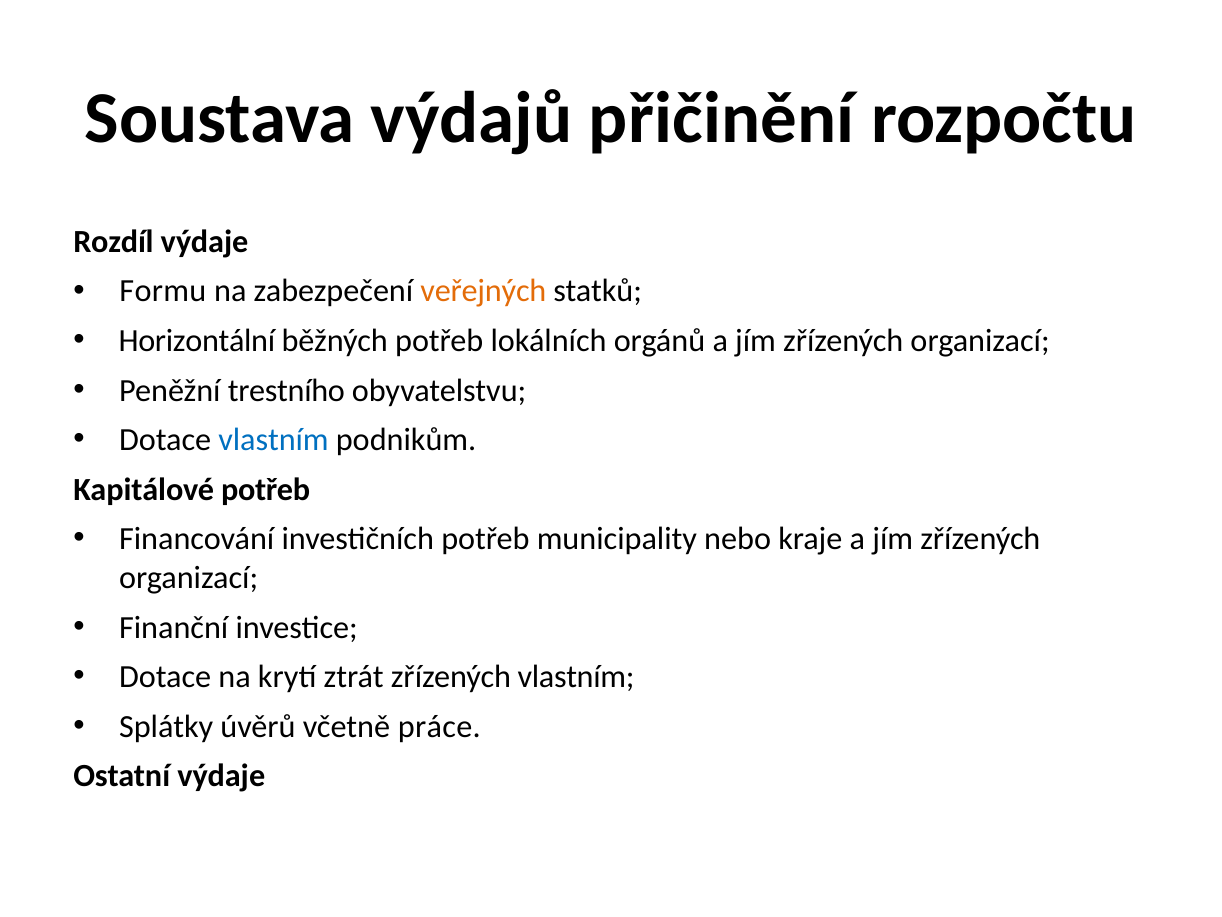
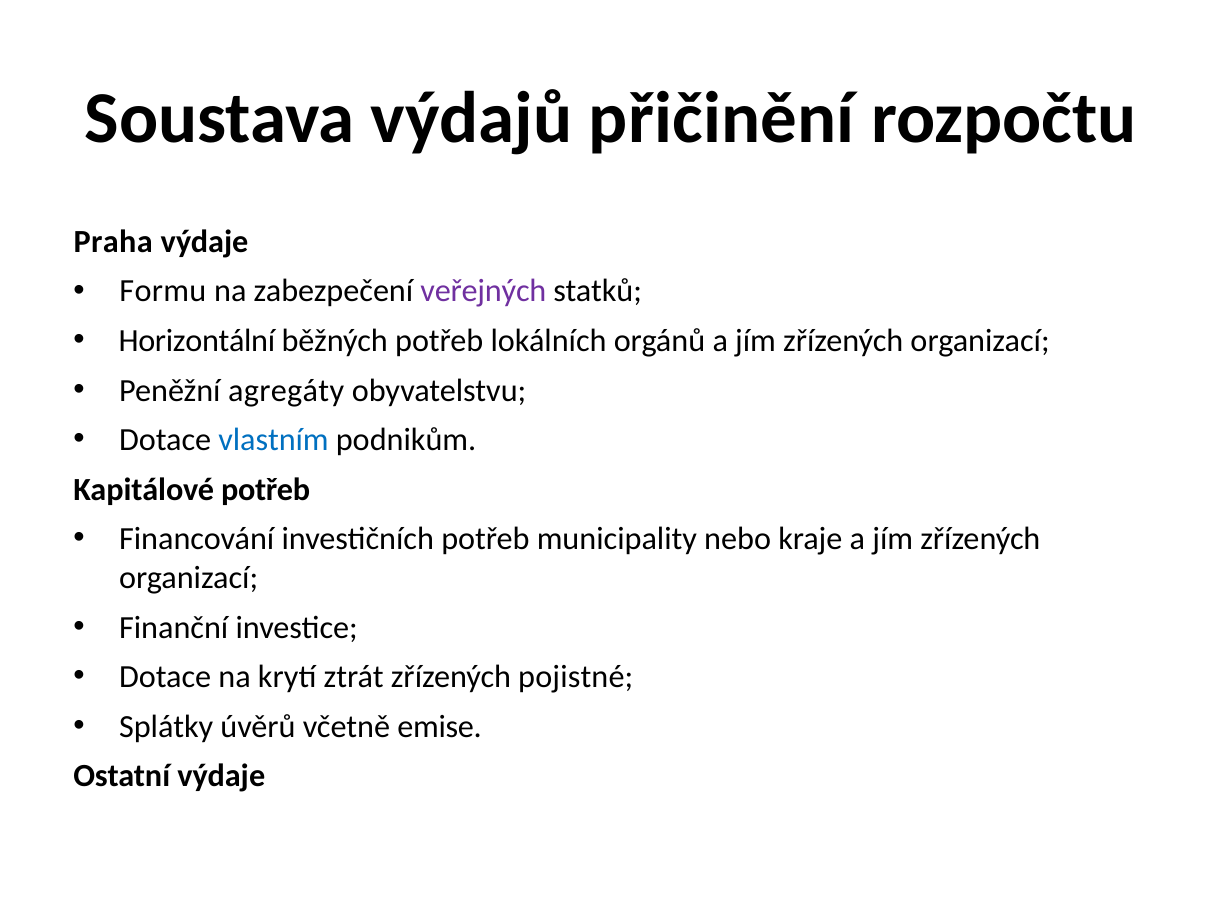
Rozdíl: Rozdíl -> Praha (113, 242)
veřejných colour: orange -> purple (483, 291)
trestního: trestního -> agregáty (286, 390)
zřízených vlastním: vlastním -> pojistné (576, 677)
práce: práce -> emise (440, 726)
